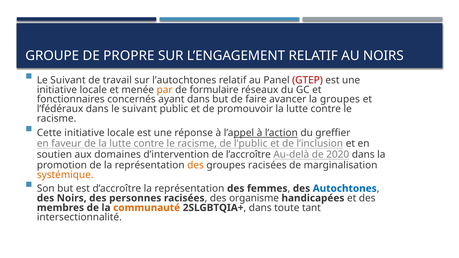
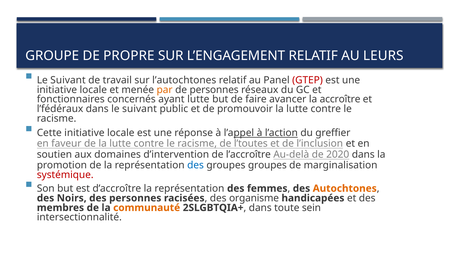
AU NOIRS: NOIRS -> LEURS (383, 56)
de formulaire: formulaire -> personnes (214, 90)
ayant dans: dans -> lutte (198, 99)
la groupes: groupes -> accroître (340, 99)
l’public: l’public -> l’toutes (251, 144)
des colour: orange -> blue (196, 165)
groupes racisées: racisées -> groupes (267, 165)
systémique colour: orange -> red (65, 175)
Autochtones colour: blue -> orange (345, 189)
tant: tant -> sein (311, 208)
